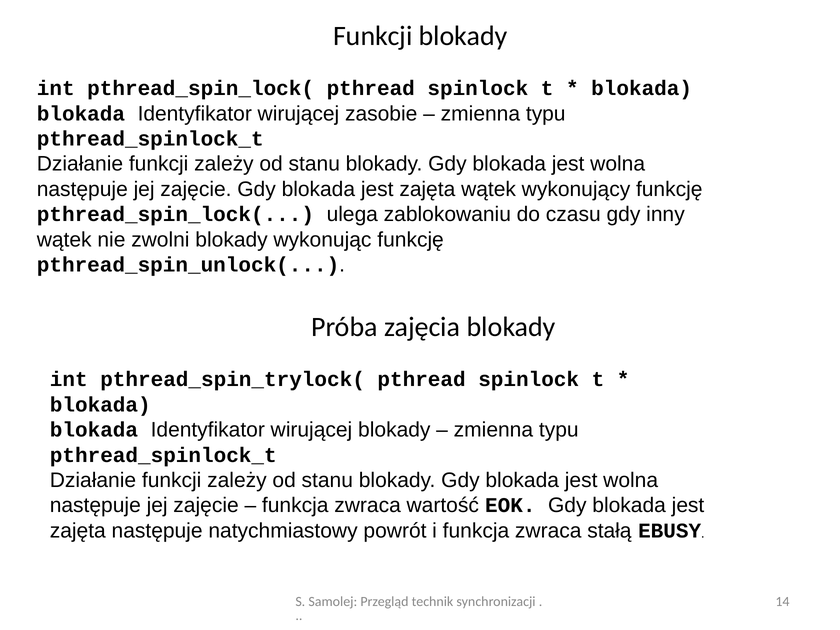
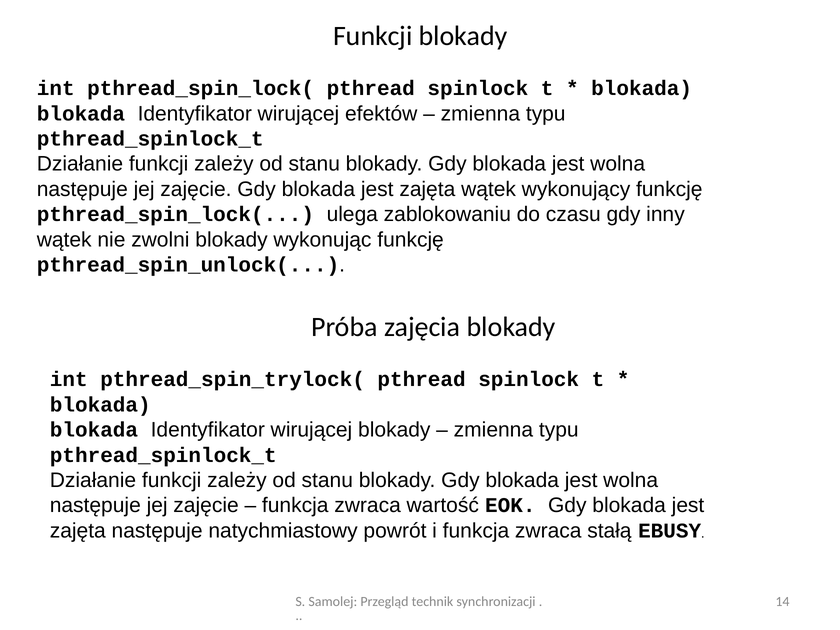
zasobie: zasobie -> efektów (381, 114)
